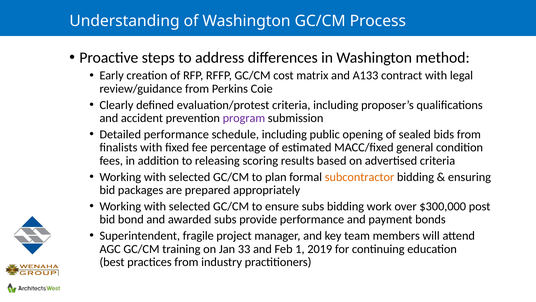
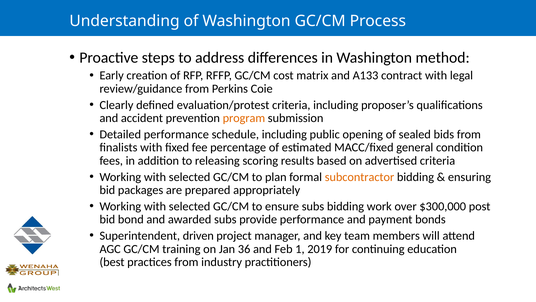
program colour: purple -> orange (244, 118)
fragile: fragile -> driven (198, 235)
33: 33 -> 36 (244, 249)
